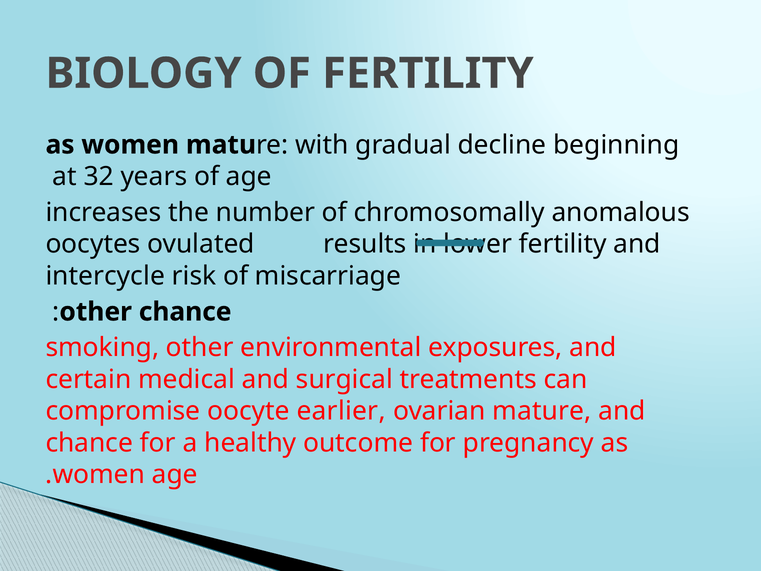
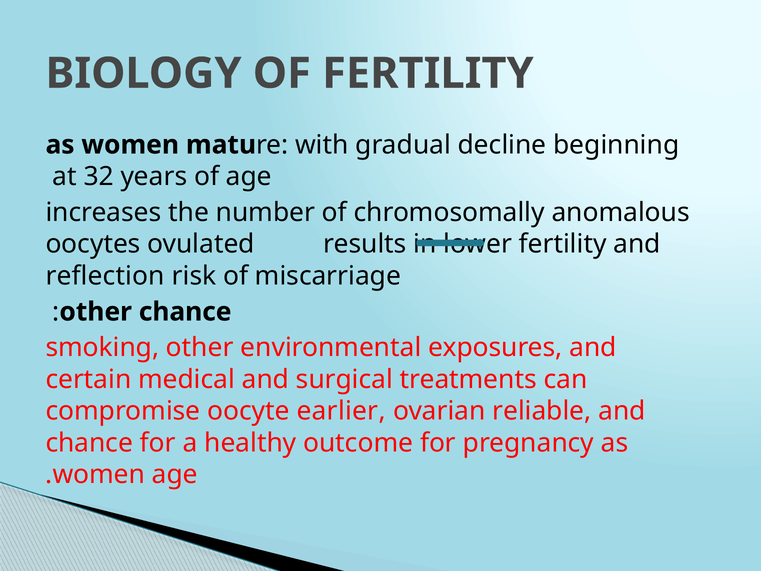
intercycle: intercycle -> reflection (105, 276)
mature: mature -> reliable (542, 411)
